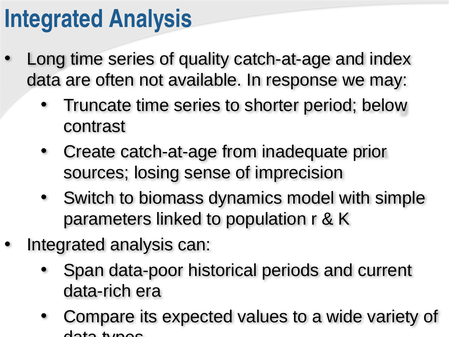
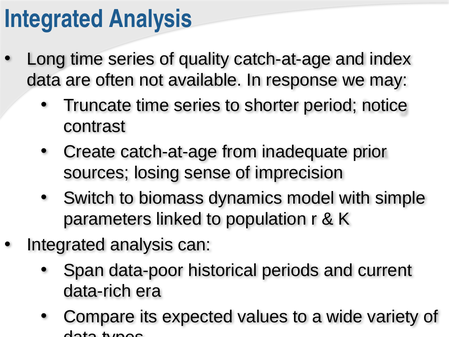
below: below -> notice (385, 105)
